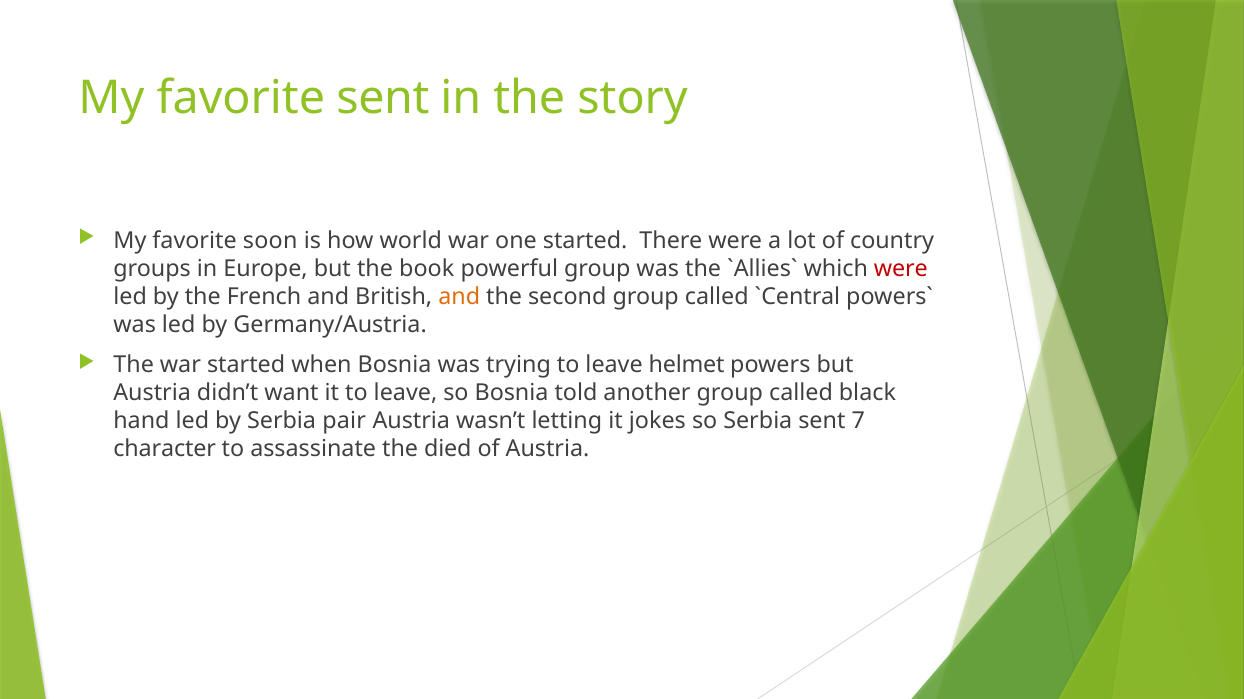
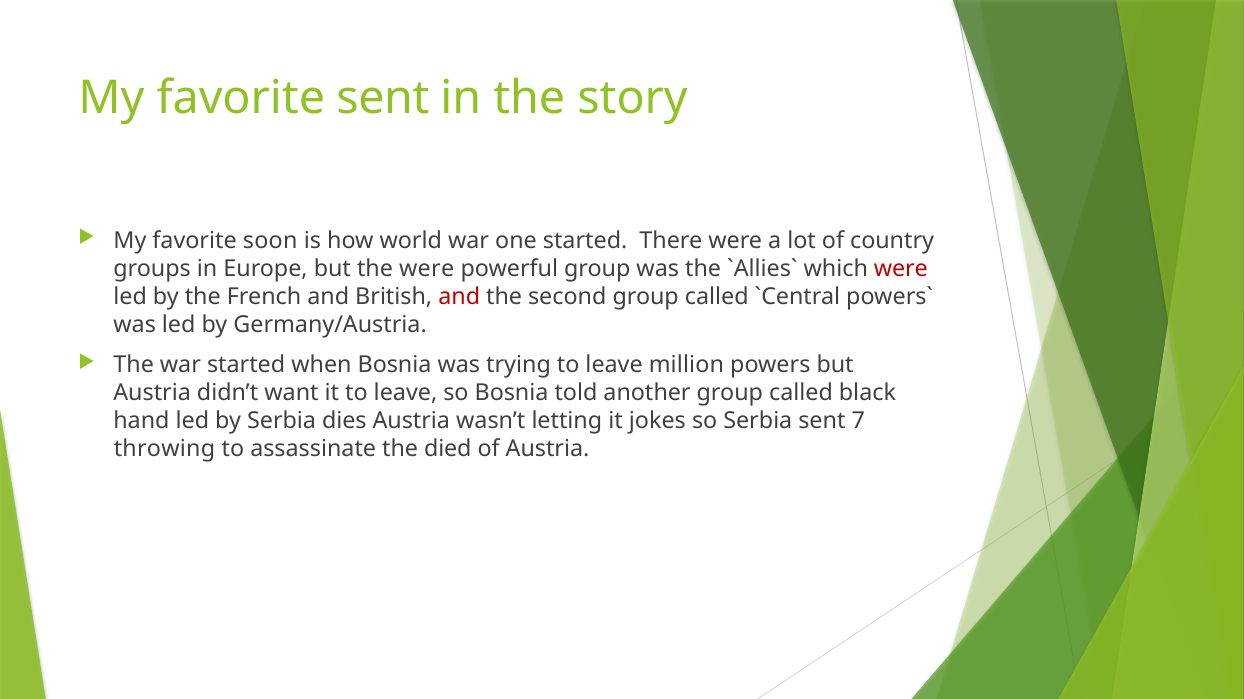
the book: book -> were (427, 269)
and colour: orange -> red (459, 297)
helmet: helmet -> million (686, 366)
pair: pair -> dies (344, 422)
character: character -> throwing (164, 450)
